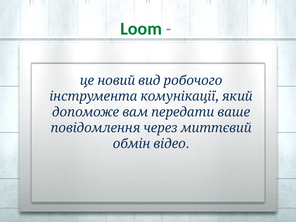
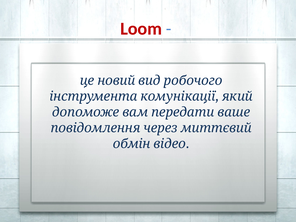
Loom colour: green -> red (141, 29)
